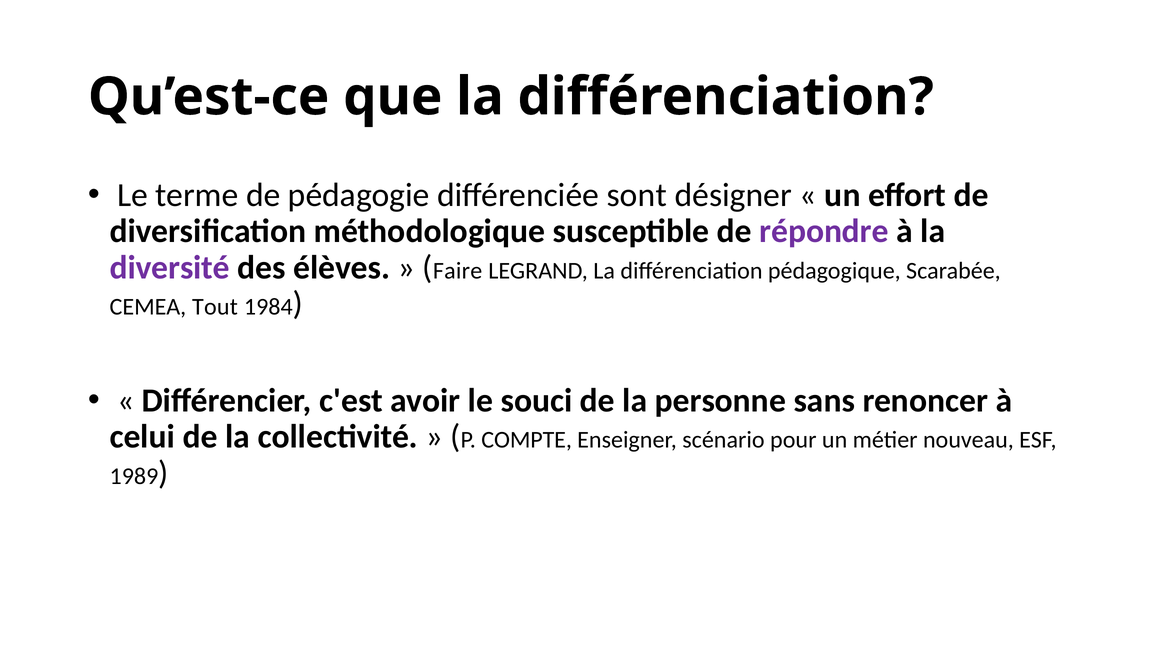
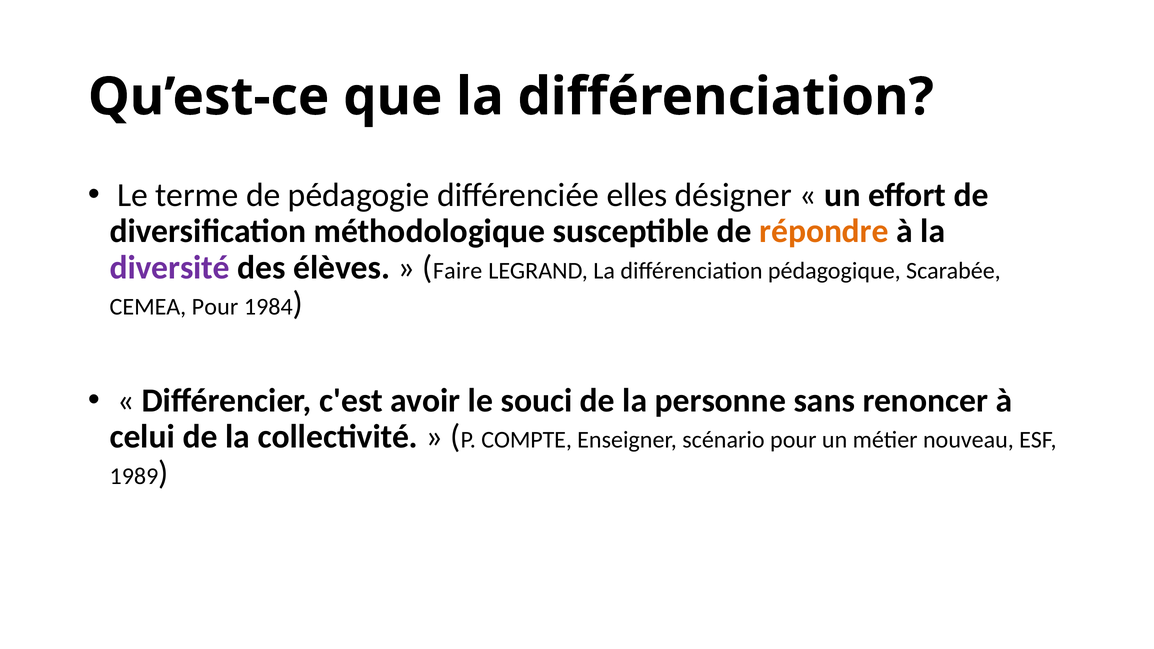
sont: sont -> elles (637, 195)
répondre colour: purple -> orange (824, 231)
CEMEA Tout: Tout -> Pour (215, 307)
